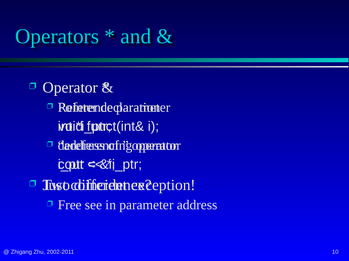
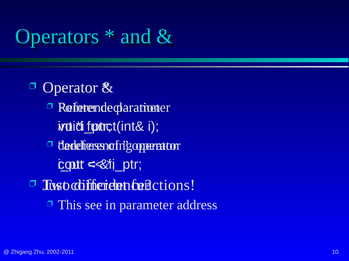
exception: exception -> functions (163, 185)
Free: Free -> This (70, 206)
